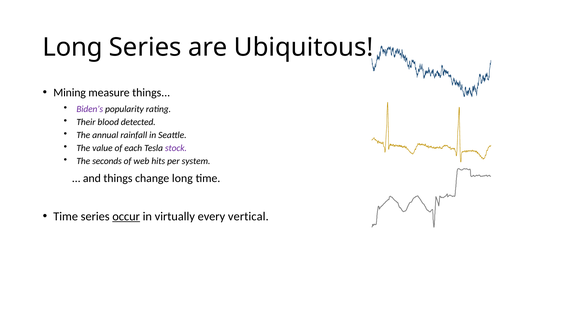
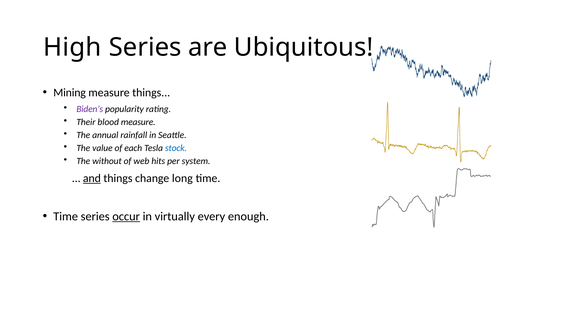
Long: Long -> High (72, 47)
blood detected: detected -> measure (138, 122)
stock colour: purple -> blue (176, 148)
seconds: seconds -> without (107, 161)
and underline: none -> present (92, 178)
vertical: vertical -> enough (248, 216)
